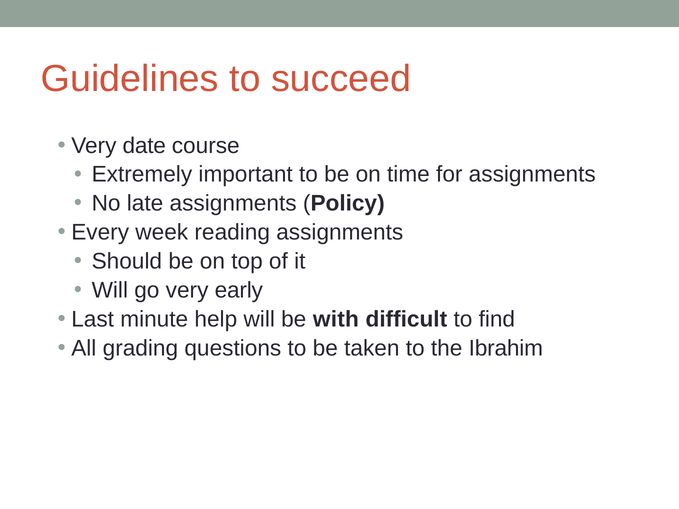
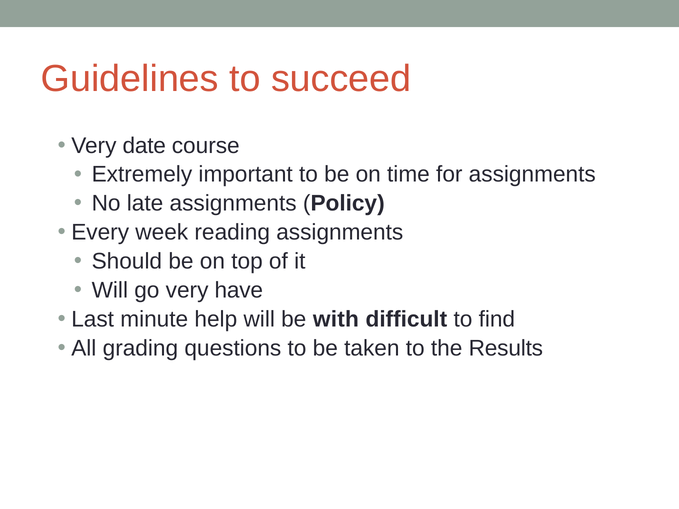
early: early -> have (239, 290)
Ibrahim: Ibrahim -> Results (506, 348)
